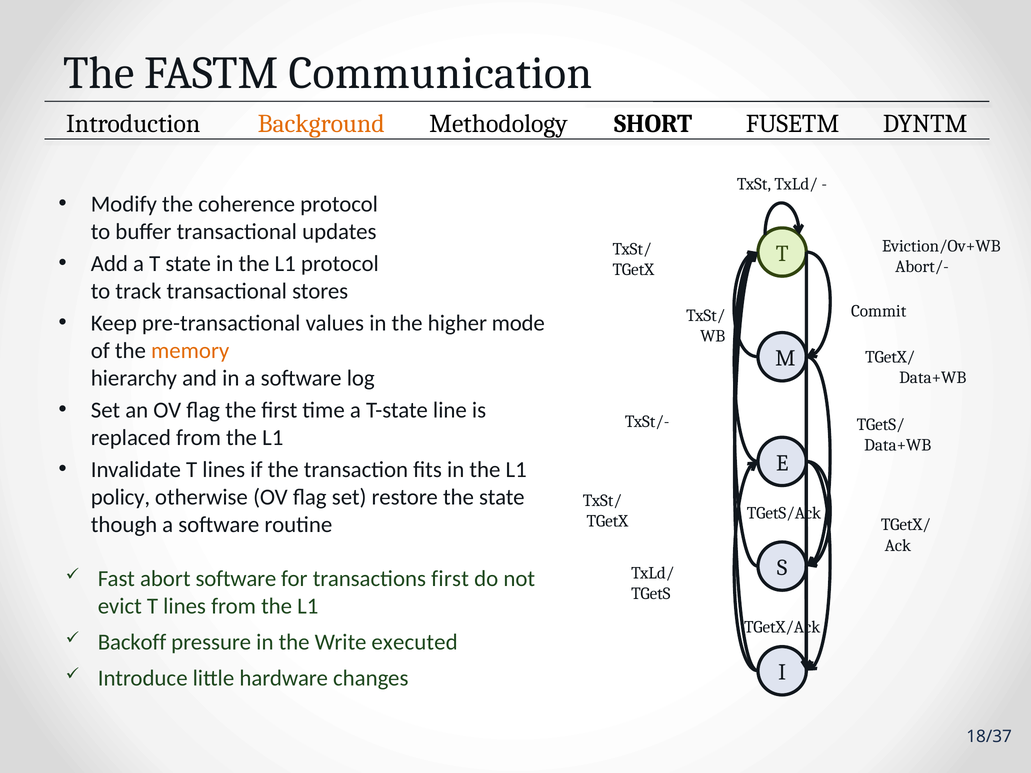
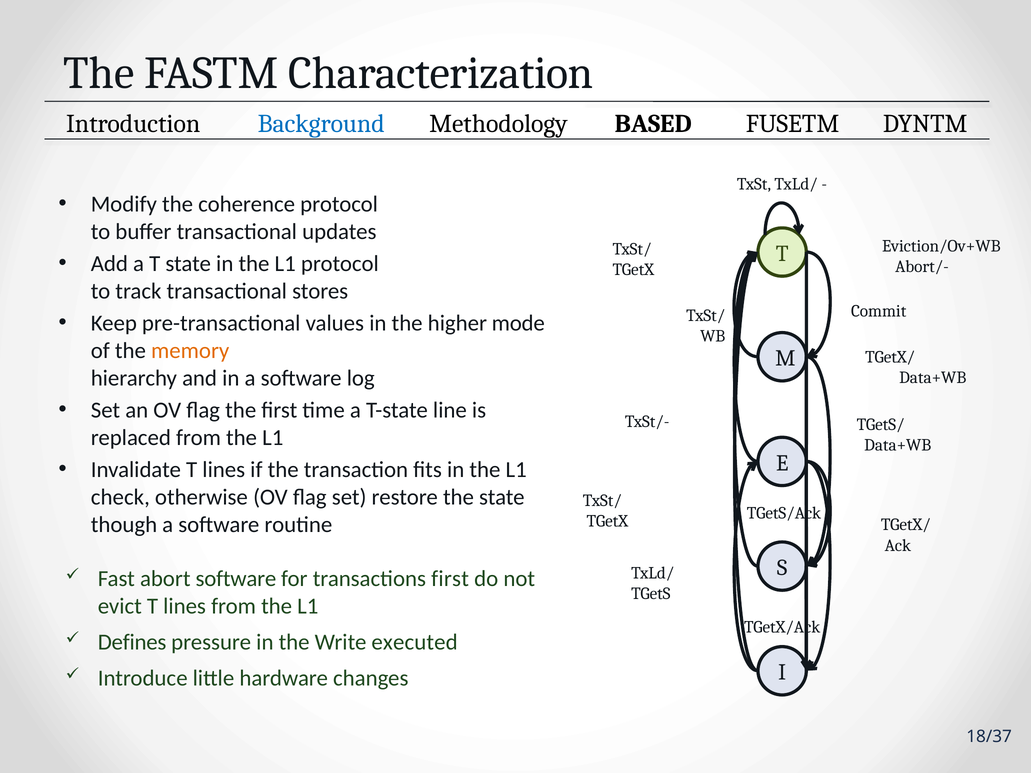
Communication: Communication -> Characterization (441, 73)
Background colour: orange -> blue (321, 124)
SHORT: SHORT -> BASED (653, 124)
policy: policy -> check (120, 497)
Backoff: Backoff -> Defines (132, 642)
